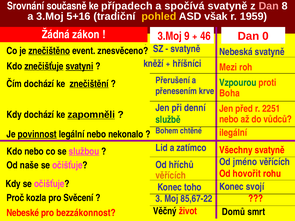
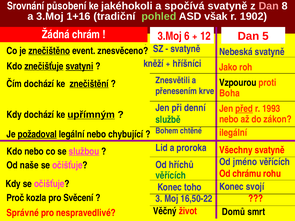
současně: současně -> působení (66, 6)
případech: případech -> jakéhokoli (127, 6)
5+16: 5+16 -> 1+16 (79, 16)
pohled colour: yellow -> light green (159, 16)
1959: 1959 -> 1902 (254, 16)
zákon: zákon -> chrám (86, 35)
0: 0 -> 5 (266, 36)
9: 9 -> 6 (187, 36)
46: 46 -> 12 (205, 36)
Mezi: Mezi -> Jako (228, 67)
Přerušení: Přerušení -> Znesvětili (173, 80)
Vzpourou colour: green -> black (238, 83)
před underline: none -> present (244, 109)
2251: 2251 -> 1993 (271, 109)
zapomněli: zapomněli -> upřímným (91, 115)
vůdců: vůdců -> zákon (278, 119)
povinnost: povinnost -> požadoval (37, 134)
nekonalo: nekonalo -> chybující (126, 134)
zatímco: zatímco -> proroka (192, 148)
hovořit: hovořit -> chrámu (247, 174)
věřících colour: orange -> green (171, 176)
85,67-22: 85,67-22 -> 16,50-22 (196, 199)
Nebeské: Nebeské -> Správné (23, 213)
bezzákonnost: bezzákonnost -> nespravedlivé (86, 213)
